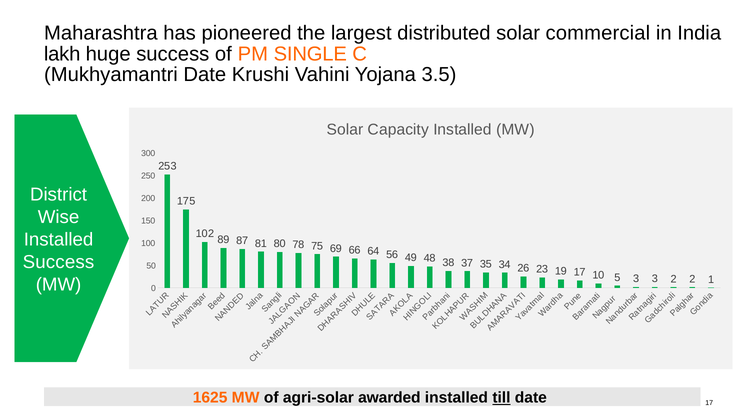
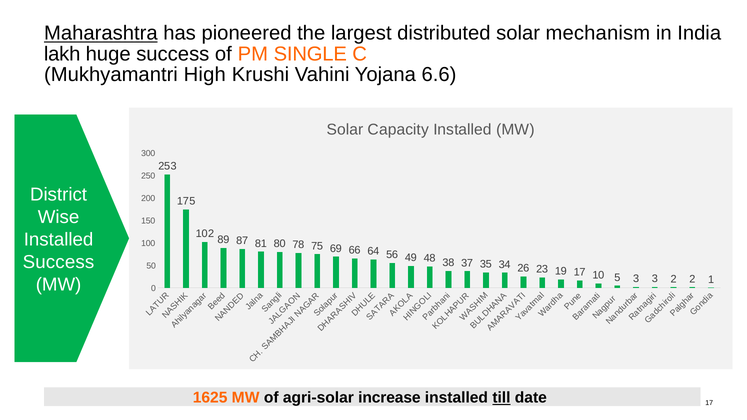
Maharashtra underline: none -> present (101, 33)
commercial: commercial -> mechanism (598, 33)
Mukhyamantri Date: Date -> High (205, 74)
3.5: 3.5 -> 6.6 (439, 74)
awarded: awarded -> increase (389, 398)
